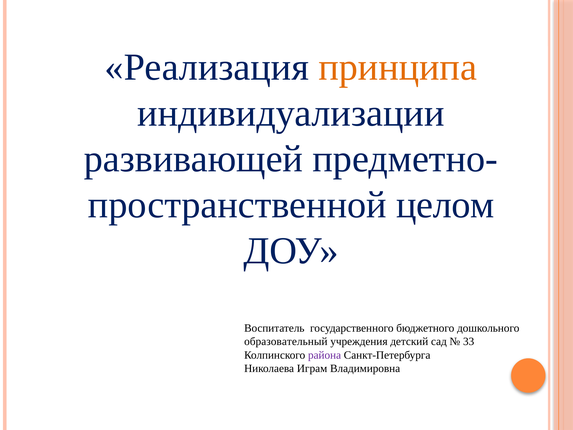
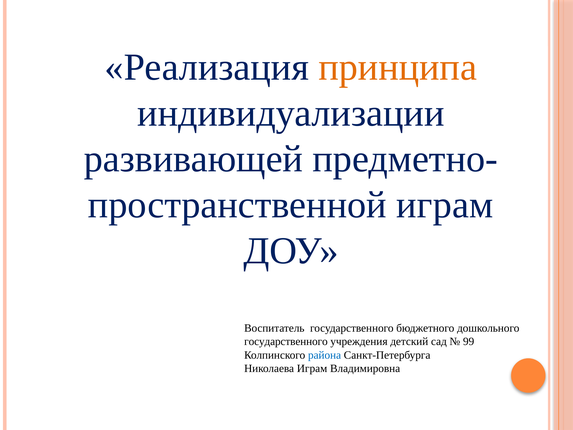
целом: целом -> играм (445, 205)
образовательный: образовательный -> государственного (286, 341)
33: 33 -> 99 (469, 341)
района colour: purple -> blue (325, 355)
